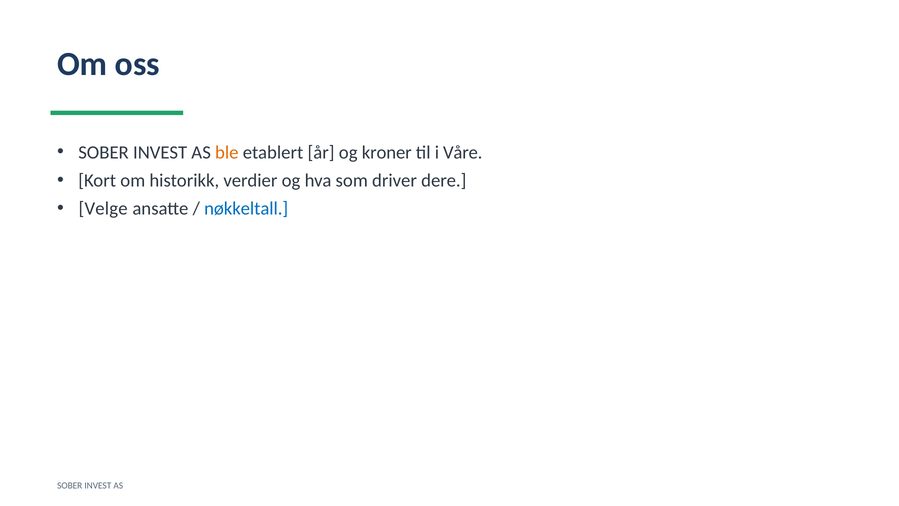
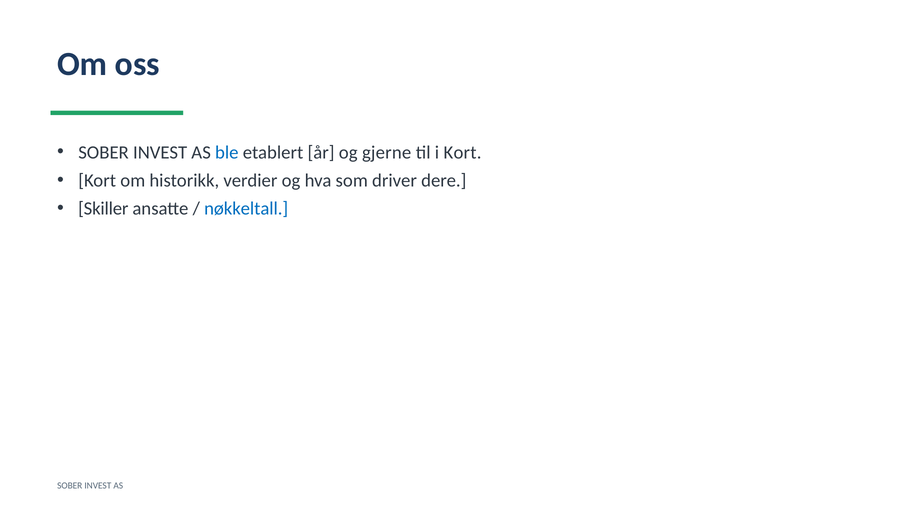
ble colour: orange -> blue (227, 152)
kroner: kroner -> gjerne (387, 152)
i Våre: Våre -> Kort (463, 152)
Velge: Velge -> Skiller (103, 208)
